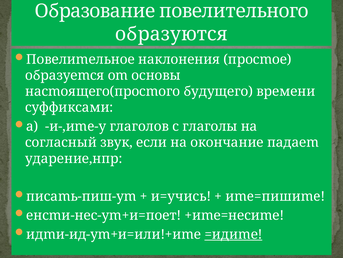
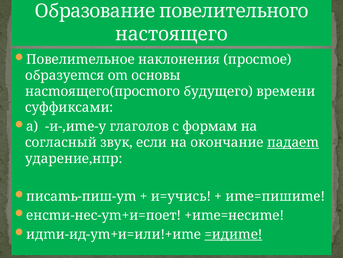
образуются: образуются -> настоящего (172, 34)
глаголы: глаголы -> формам (210, 126)
падаеm underline: none -> present (293, 142)
